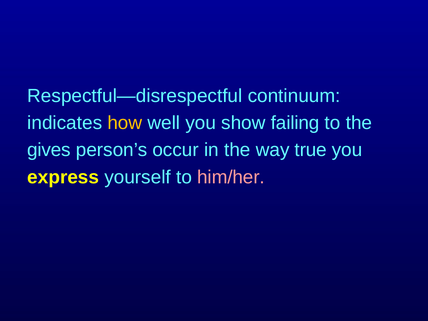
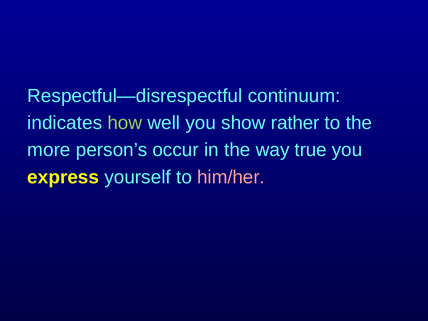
how colour: yellow -> light green (125, 123)
failing: failing -> rather (295, 123)
gives: gives -> more (49, 150)
